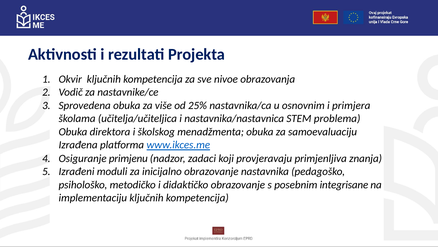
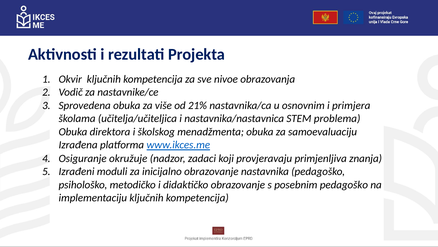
25%: 25% -> 21% (198, 105)
primjenu: primjenu -> okružuje (128, 158)
posebnim integrisane: integrisane -> pedagoško (344, 184)
